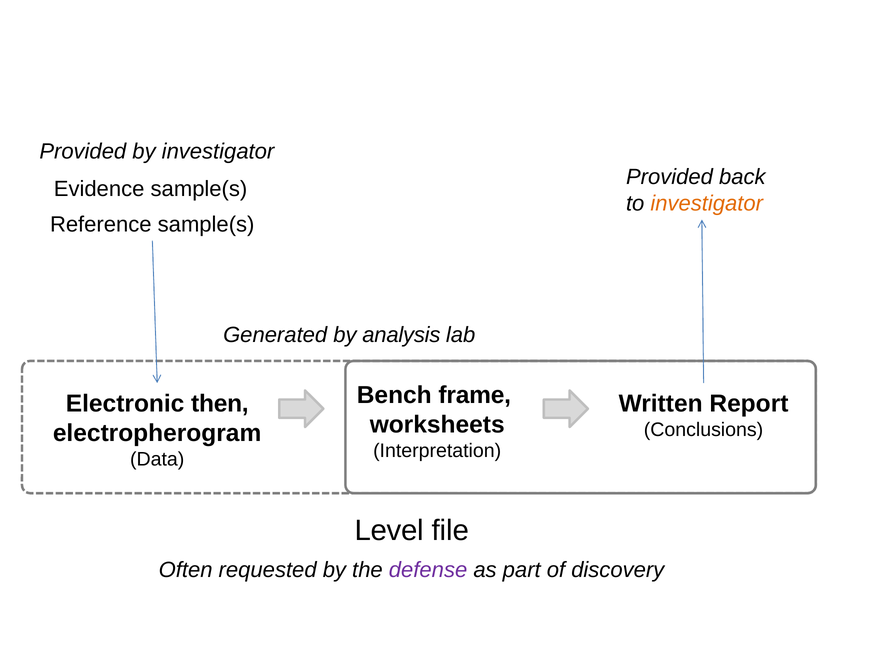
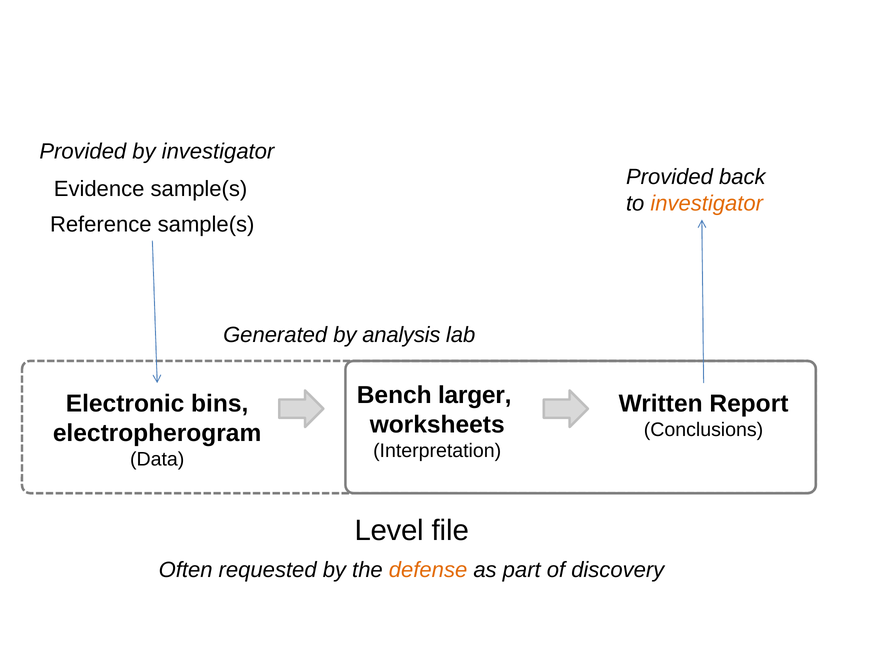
frame: frame -> larger (475, 396)
then: then -> bins (220, 404)
defense colour: purple -> orange (428, 570)
